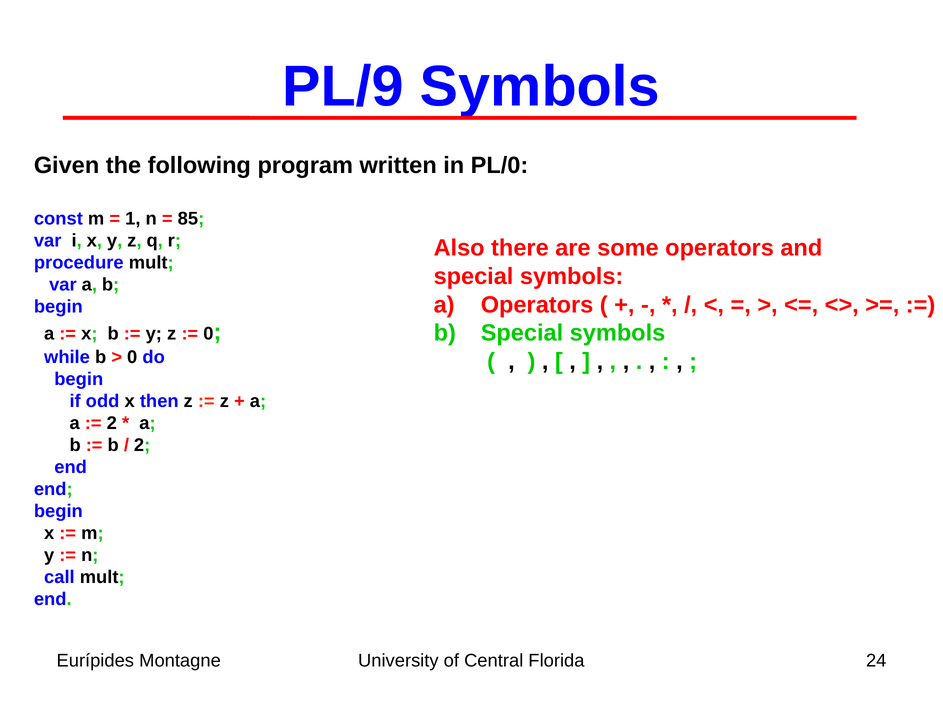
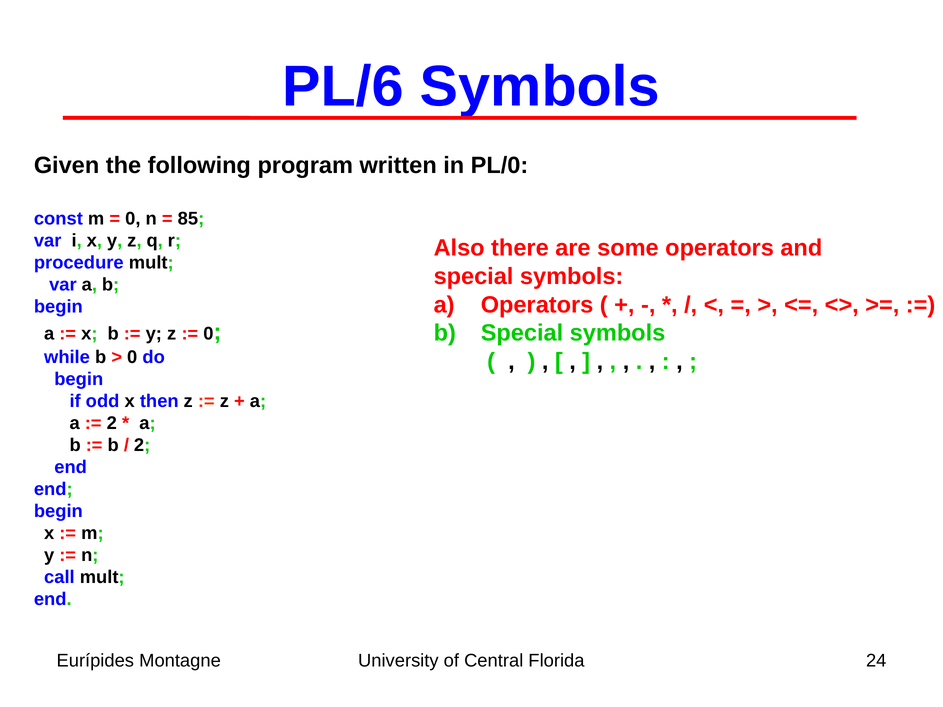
PL/9: PL/9 -> PL/6 (343, 87)
1: 1 -> 0 (133, 219)
